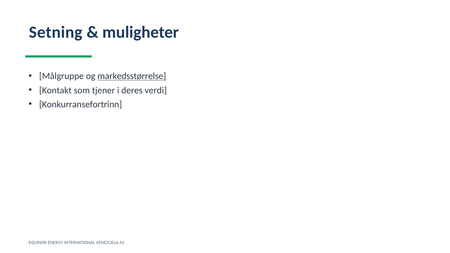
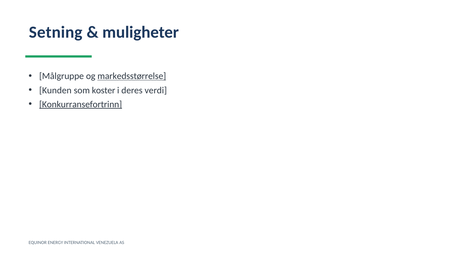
Kontakt: Kontakt -> Kunden (55, 90)
tjener: tjener -> koster (104, 90)
Konkurransefortrinn underline: none -> present (81, 104)
